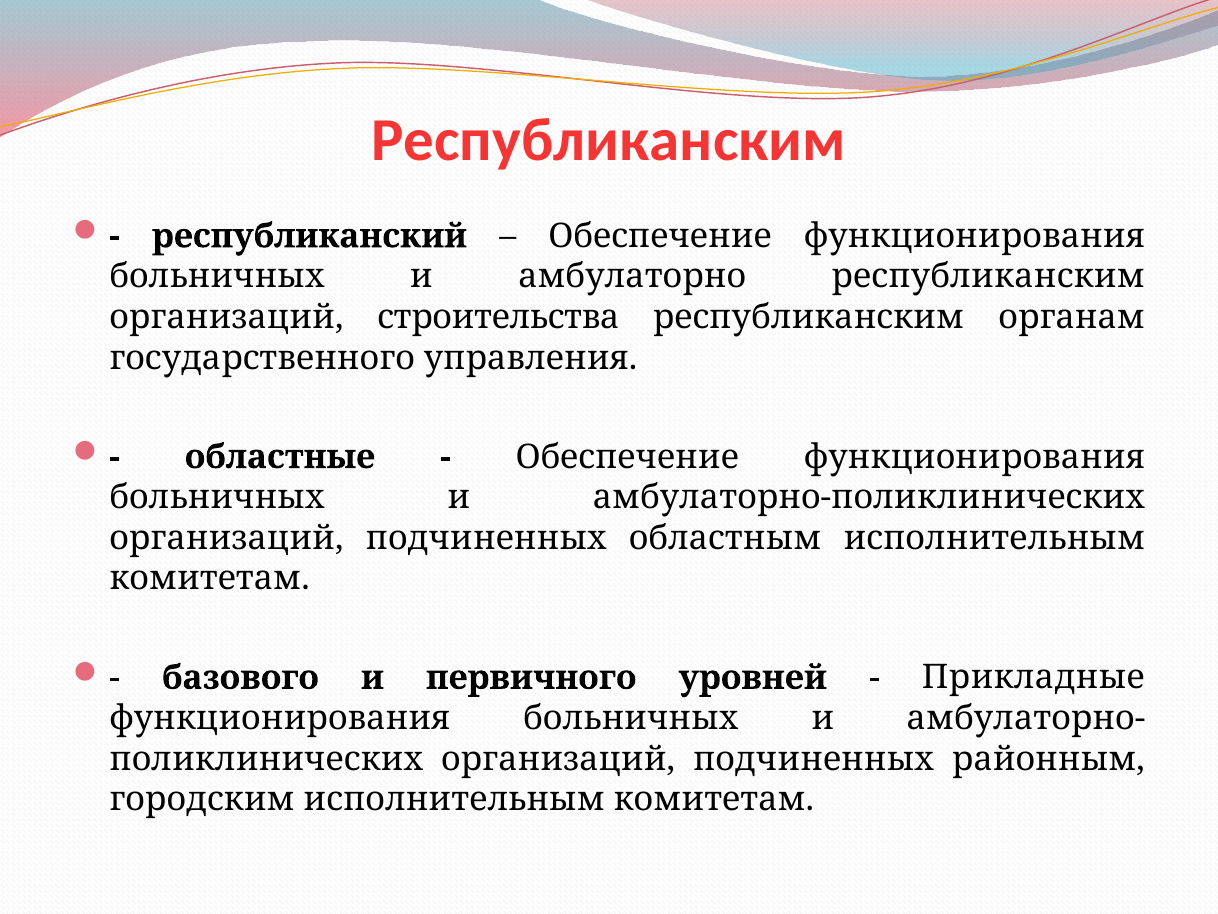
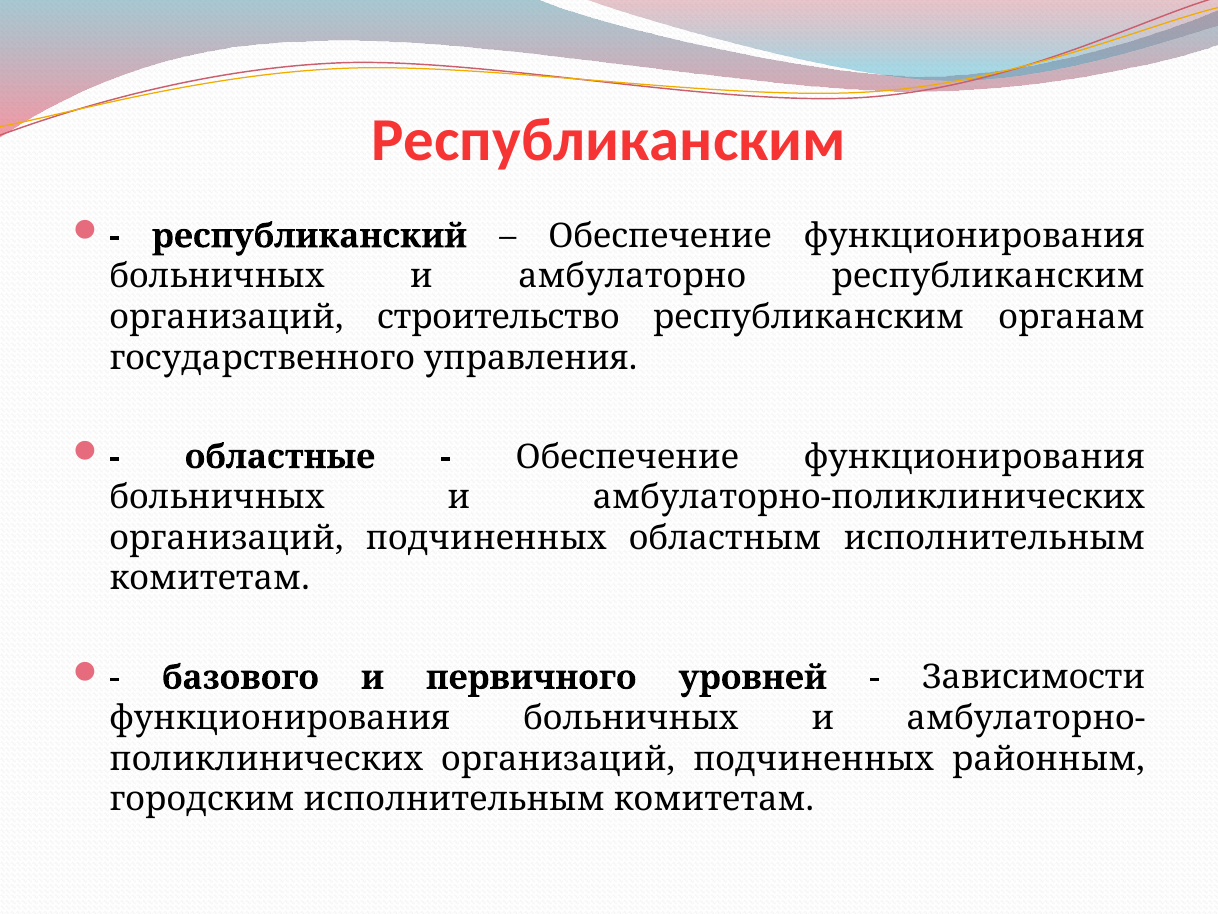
строительства: строительства -> строительство (498, 317)
Прикладные: Прикладные -> Зависимости (1034, 677)
